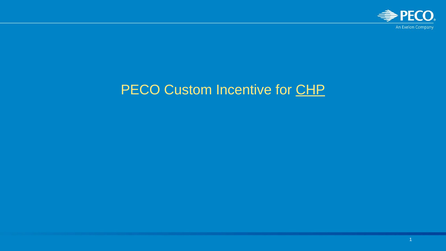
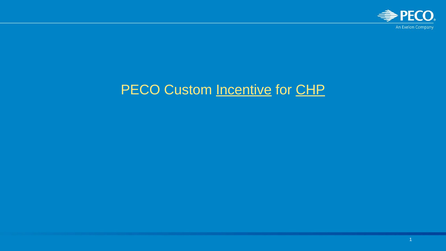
Incentive underline: none -> present (244, 90)
